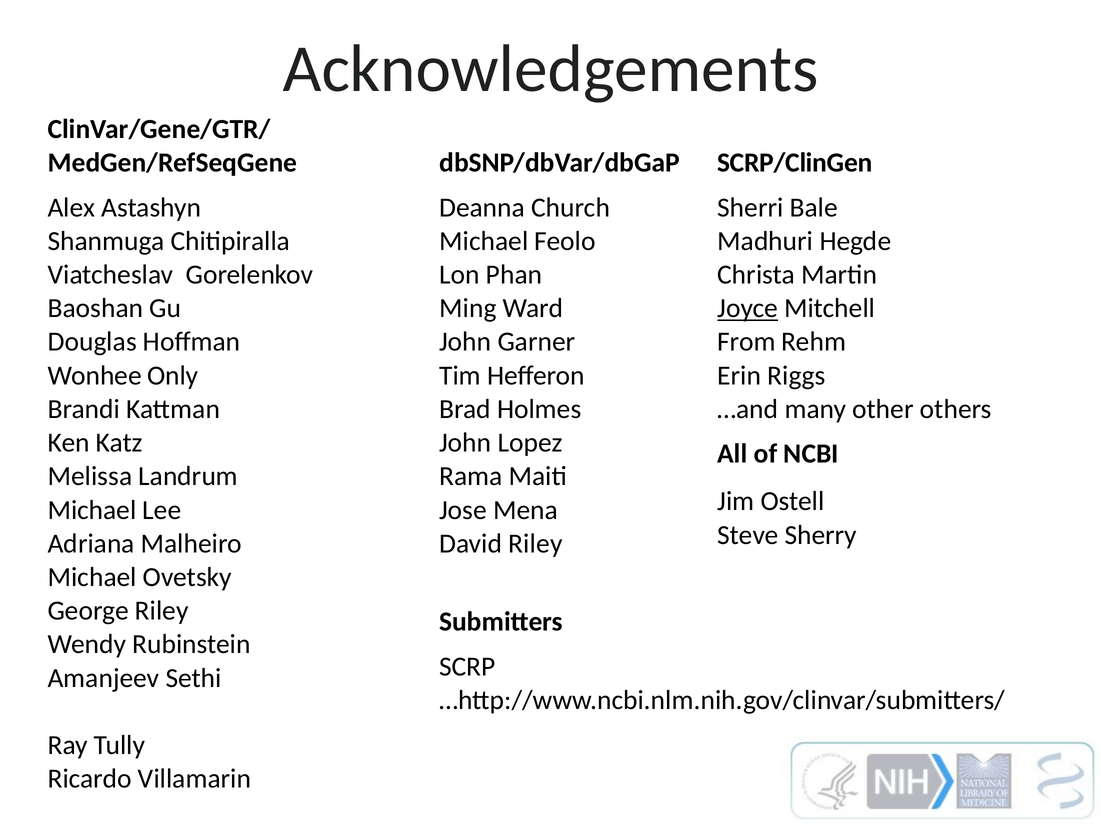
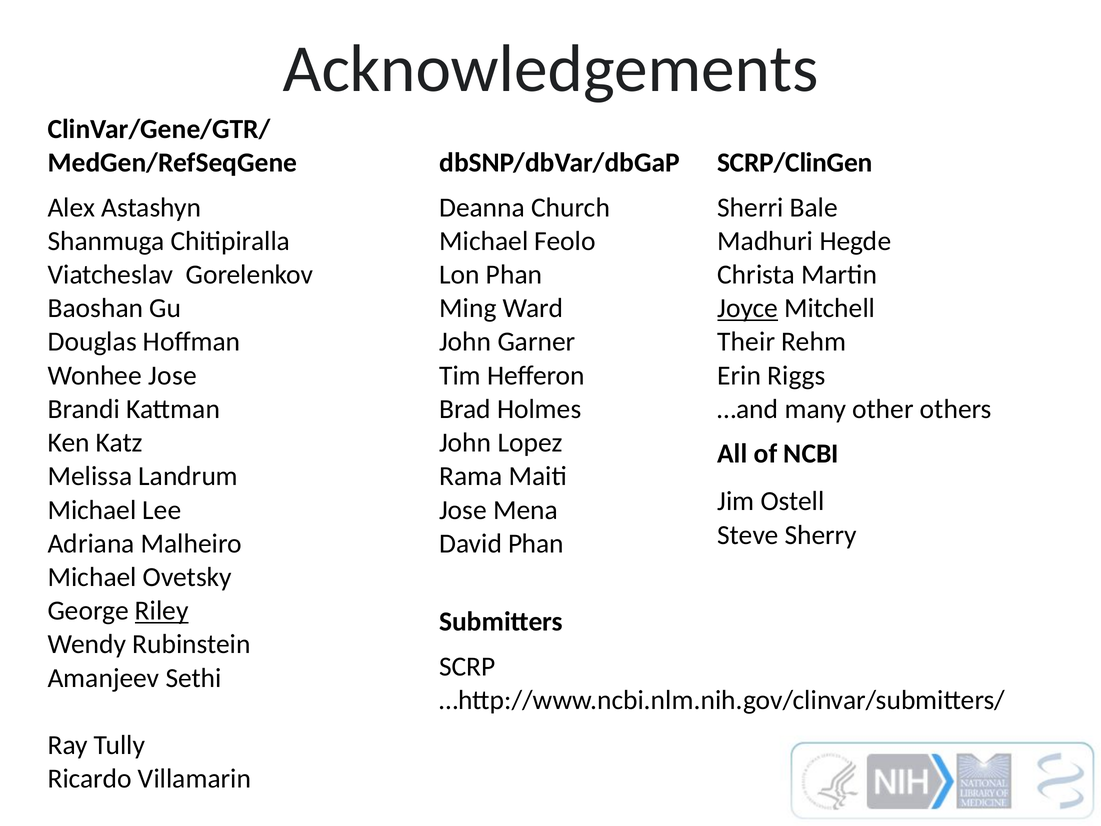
From: From -> Their (746, 342)
Wonhee Only: Only -> Jose (173, 375)
David Riley: Riley -> Phan (536, 543)
Riley underline: none -> present (162, 611)
